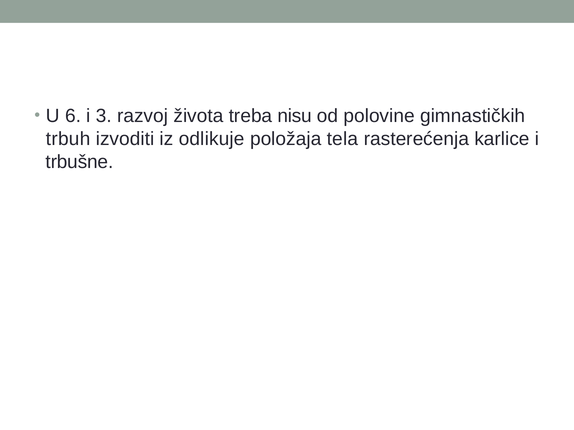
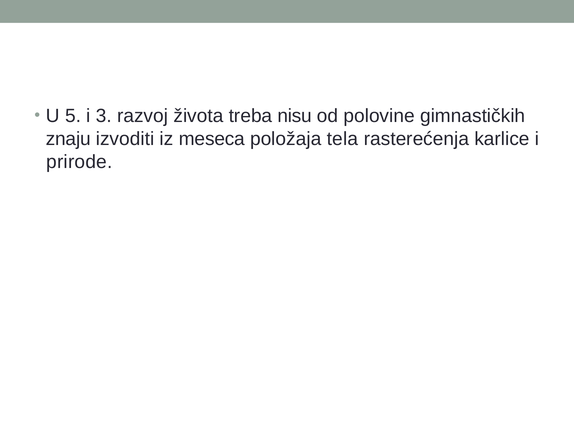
6: 6 -> 5 (73, 116)
trbuh: trbuh -> znaju (68, 139)
odlikuje: odlikuje -> meseca (212, 139)
trbušne: trbušne -> prirode (79, 162)
